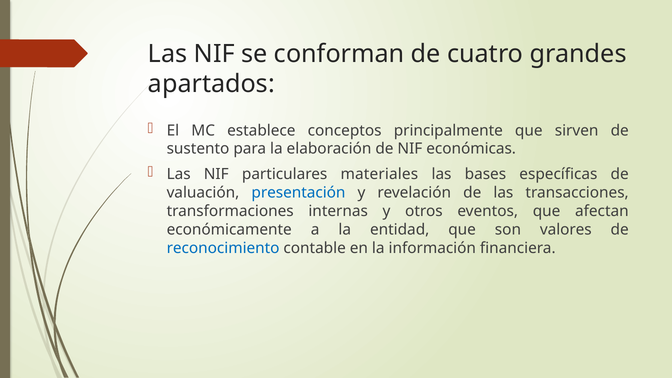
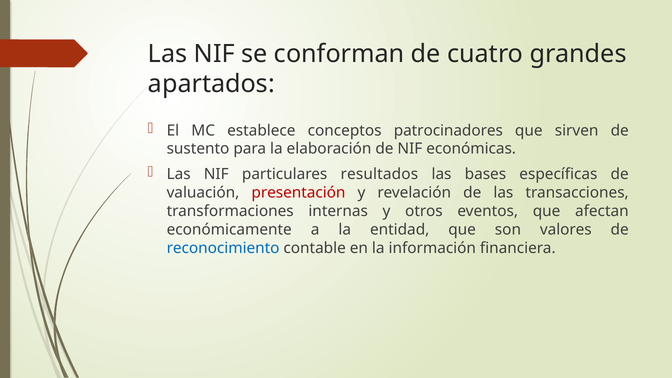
principalmente: principalmente -> patrocinadores (448, 130)
materiales: materiales -> resultados (379, 174)
presentación colour: blue -> red (298, 193)
